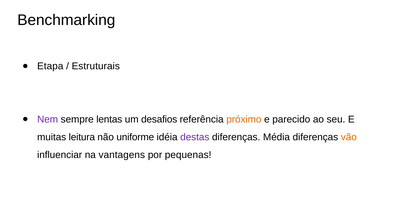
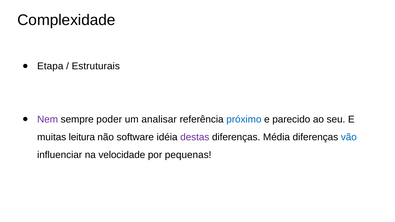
Benchmarking: Benchmarking -> Complexidade (66, 20)
lentas: lentas -> poder (109, 119)
desafios: desafios -> analisar (159, 119)
próximo colour: orange -> blue (244, 119)
uniforme: uniforme -> software (135, 137)
vão colour: orange -> blue (349, 137)
vantagens: vantagens -> velocidade (122, 155)
